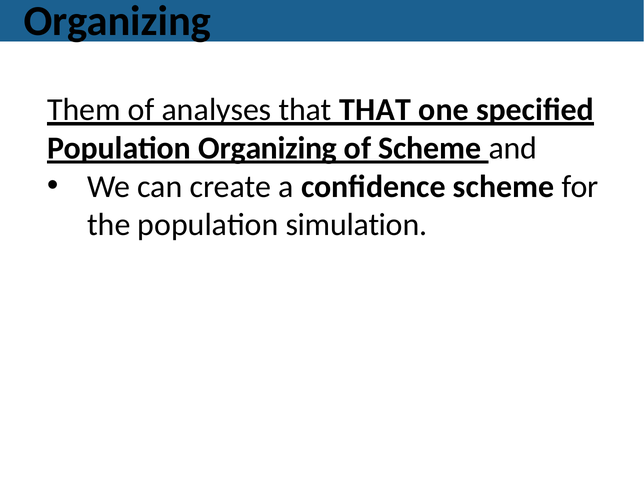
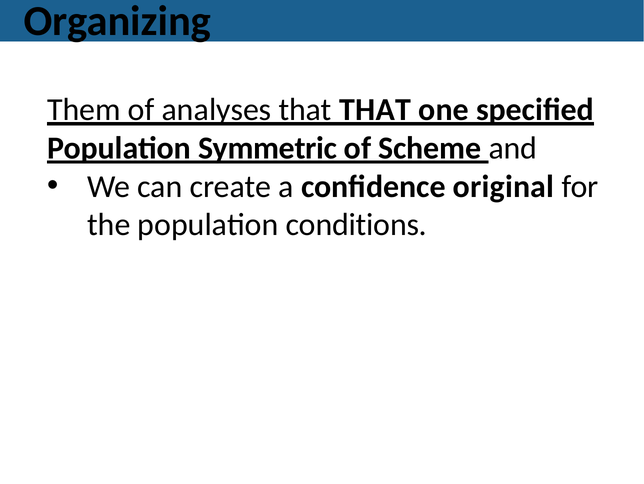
Population Organizing: Organizing -> Symmetric (268, 148)
confidence scheme: scheme -> original (504, 186)
simulation: simulation -> conditions (356, 225)
